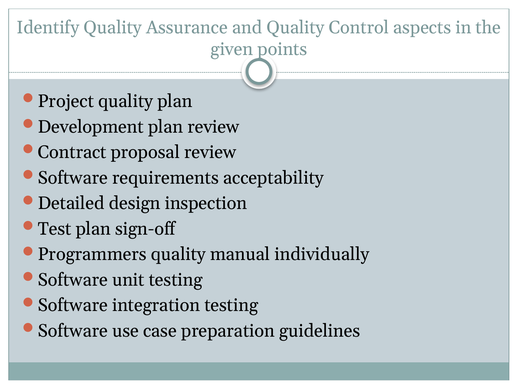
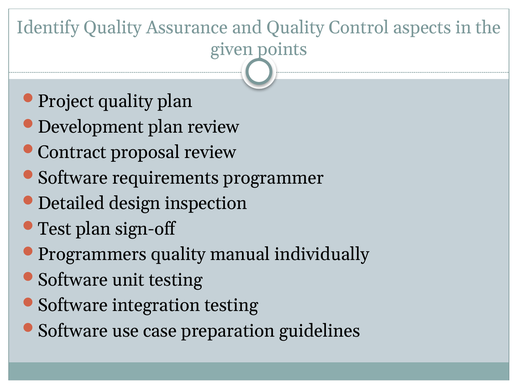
acceptability: acceptability -> programmer (273, 178)
